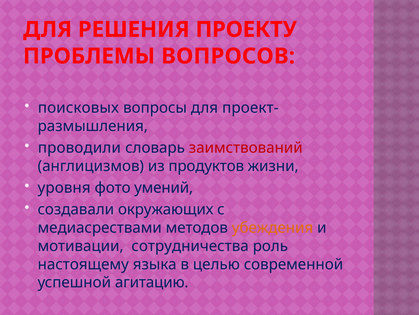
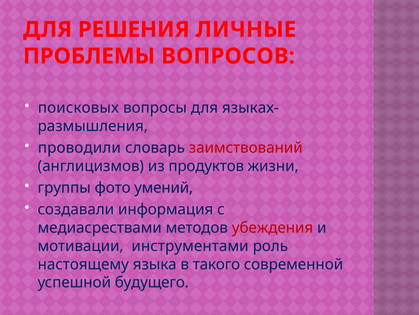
ПРОЕКТУ: ПРОЕКТУ -> ЛИЧНЫЕ (246, 29)
проект-: проект- -> языках- (250, 108)
уровня: уровня -> группы (64, 187)
окружающих: окружающих -> информация (166, 209)
убеждения colour: orange -> red (273, 227)
сотрудничества: сотрудничества -> инструментами (190, 246)
целью: целью -> такого (216, 264)
агитацию: агитацию -> будущего (152, 282)
